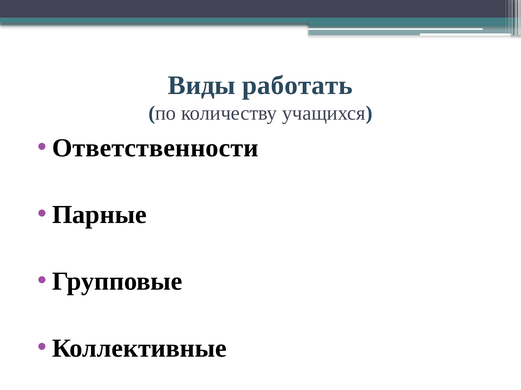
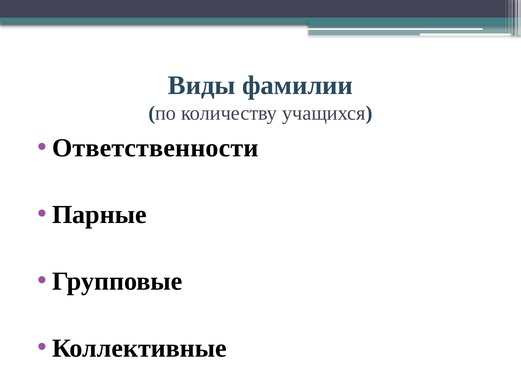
работать: работать -> фамилии (298, 86)
